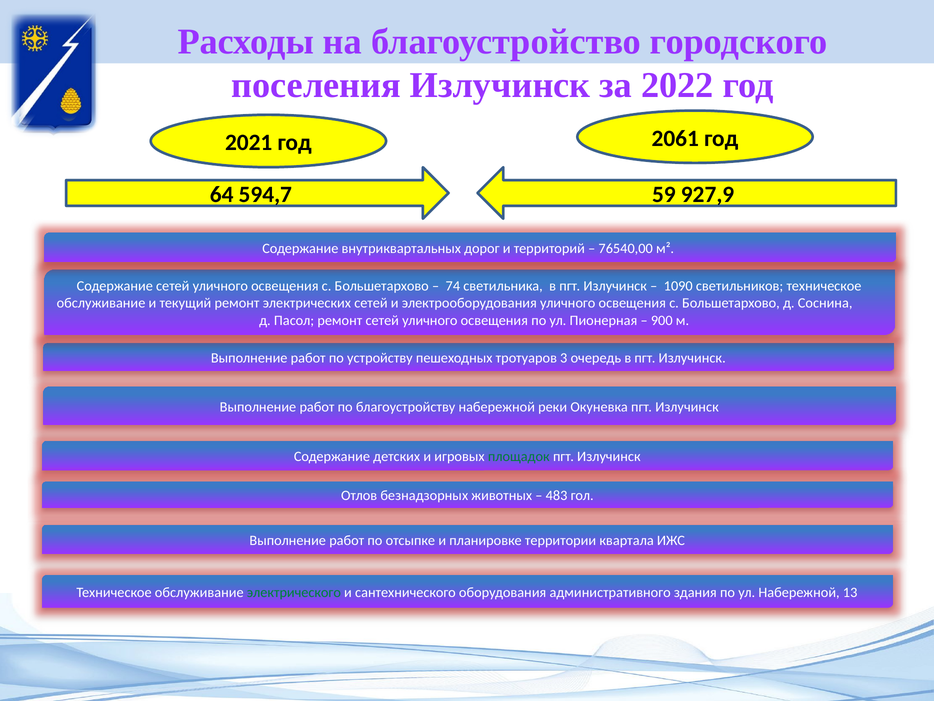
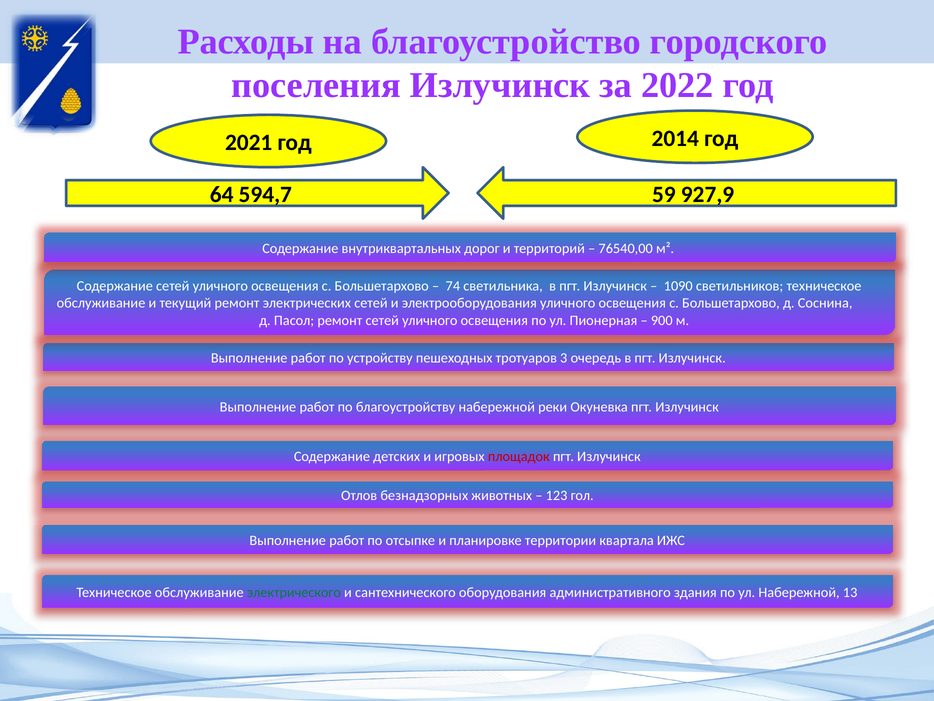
2061: 2061 -> 2014 (675, 138)
площадок colour: green -> red (519, 456)
483: 483 -> 123 (557, 495)
